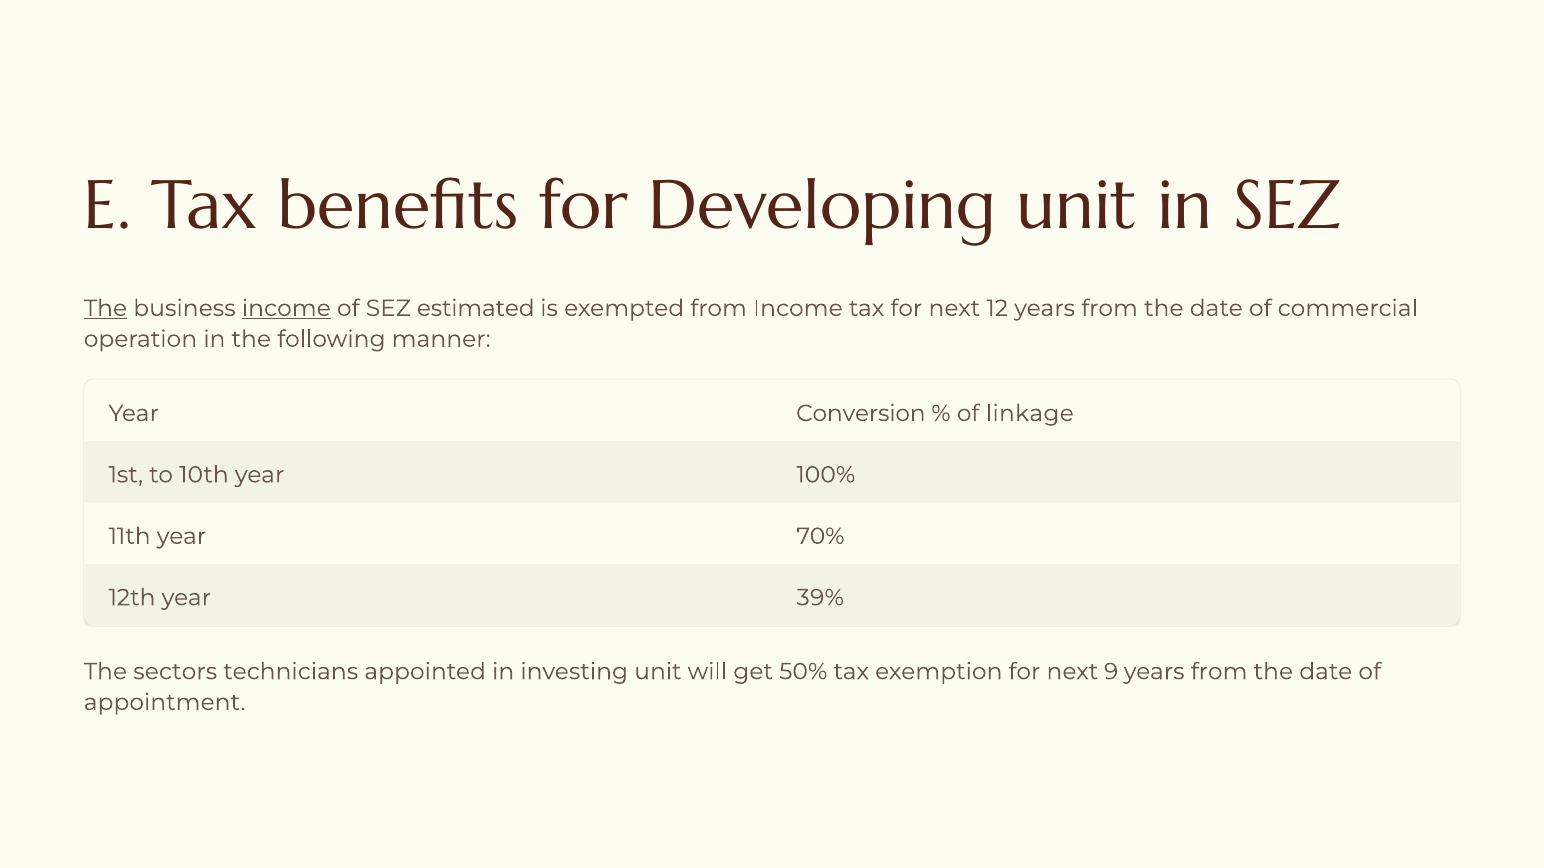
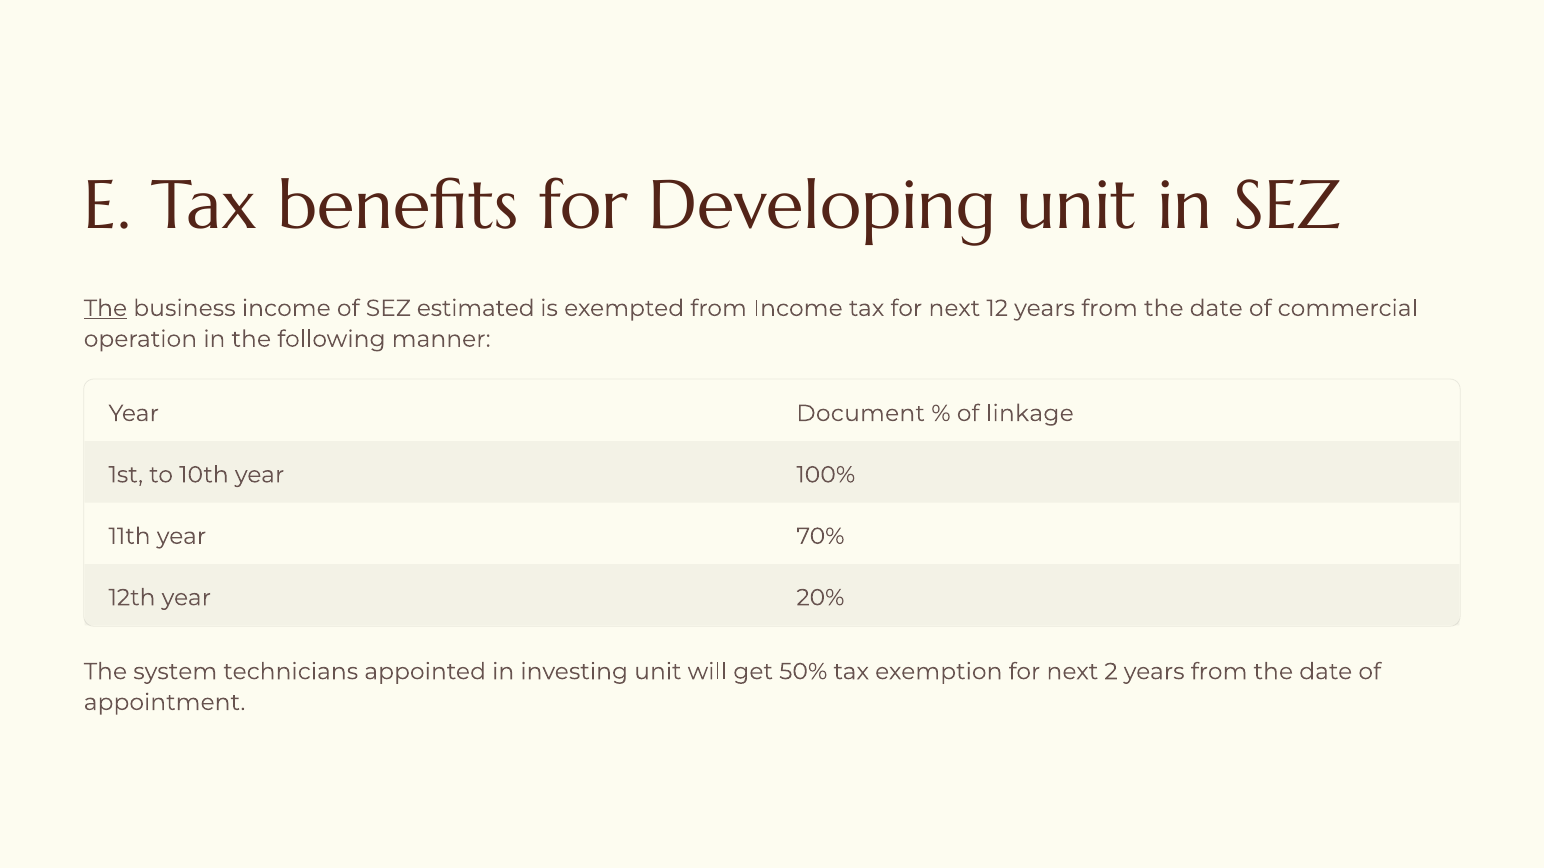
income underline: present -> none (286, 308)
Conversion: Conversion -> Document (861, 414)
39%: 39% -> 20% (820, 598)
sectors: sectors -> system (175, 672)
9: 9 -> 2 (1111, 672)
